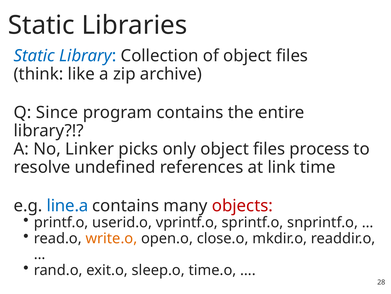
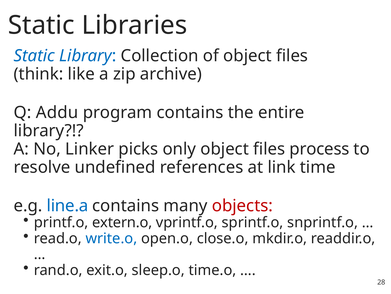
Since: Since -> Addu (57, 112)
userid.o: userid.o -> extern.o (122, 222)
write.o colour: orange -> blue (111, 238)
